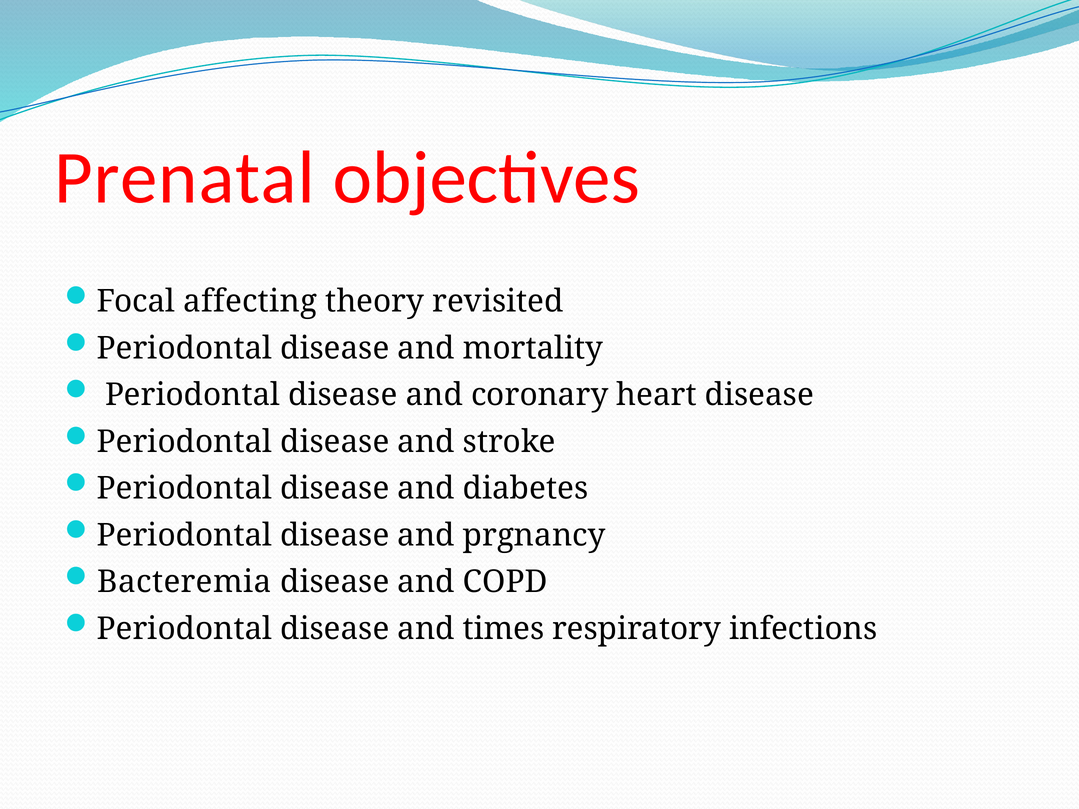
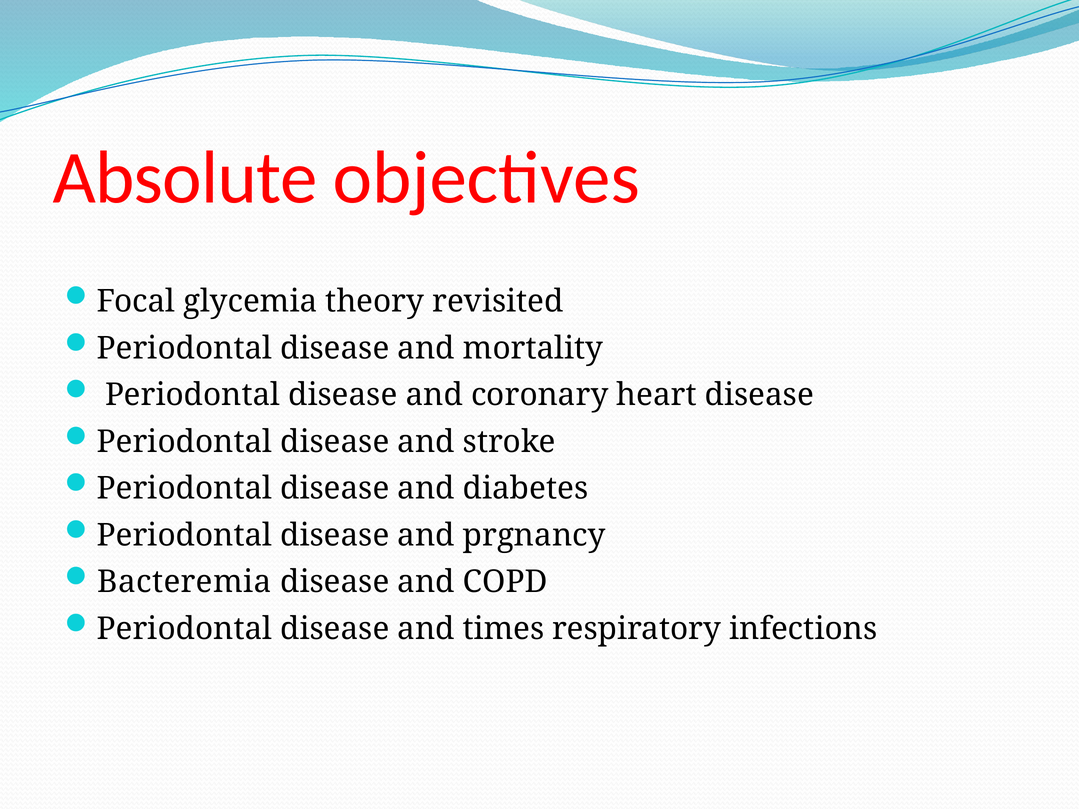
Prenatal: Prenatal -> Absolute (185, 178)
affecting: affecting -> glycemia (250, 302)
